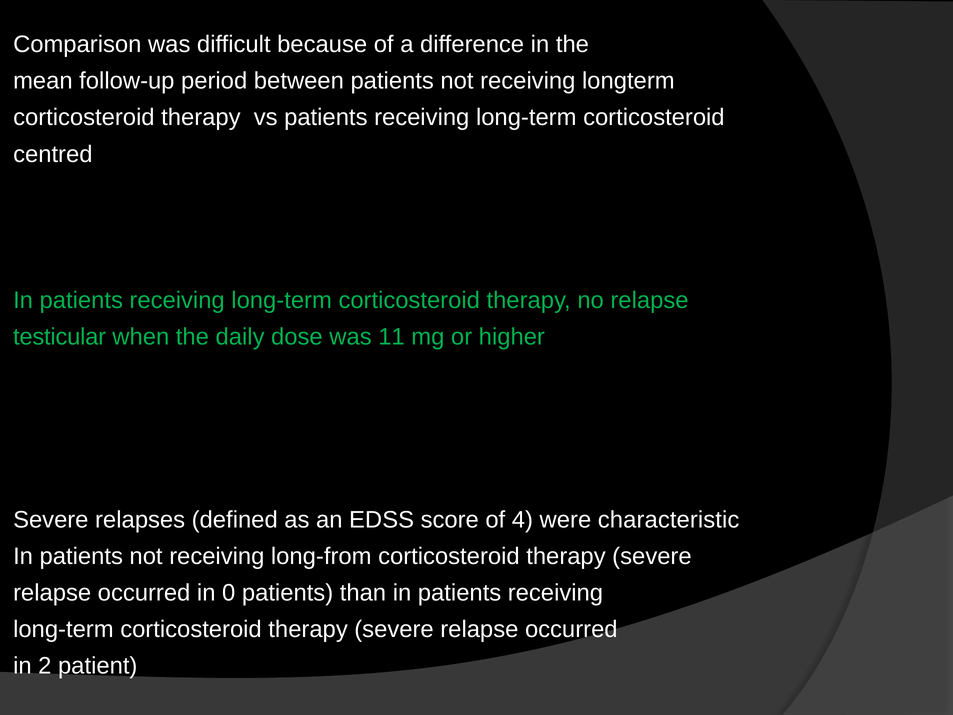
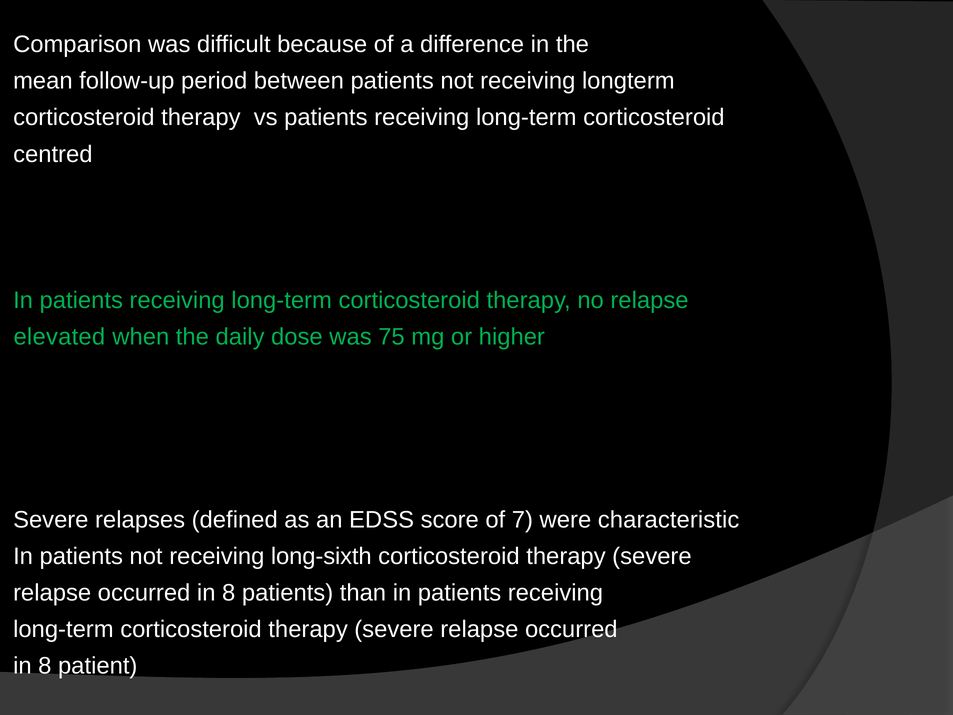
testicular: testicular -> elevated (59, 337)
11: 11 -> 75 (392, 337)
4: 4 -> 7 (522, 520)
long-from: long-from -> long-sixth (321, 556)
0: 0 -> 8 (229, 593)
2: 2 -> 8 (45, 666)
